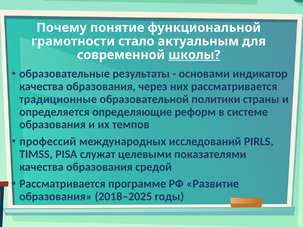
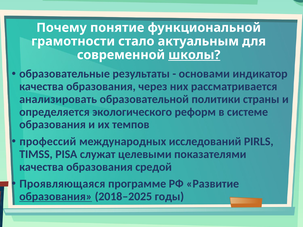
традиционные: традиционные -> анализировать (58, 99)
определяющие: определяющие -> экологического (132, 112)
Рассматривается: Рассматривается -> Проявляющаяся (62, 184)
образования underline: none -> present (56, 197)
